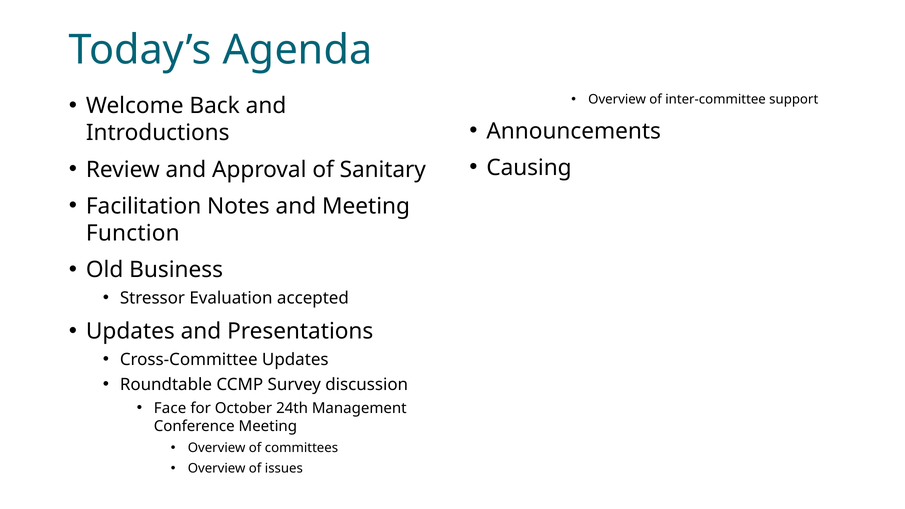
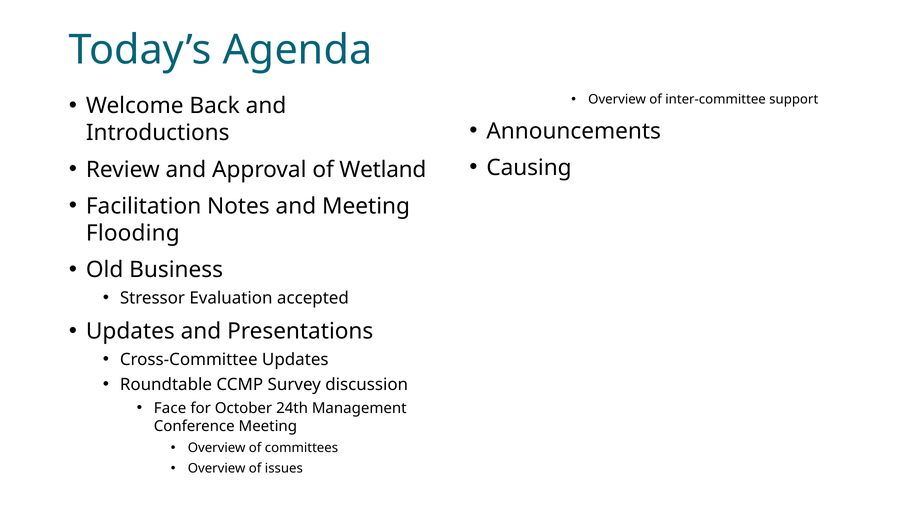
Sanitary: Sanitary -> Wetland (383, 170)
Function: Function -> Flooding (133, 233)
